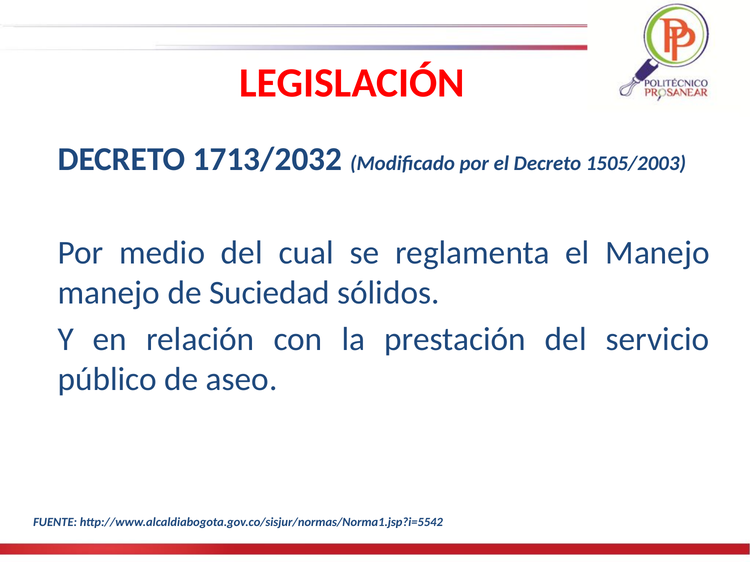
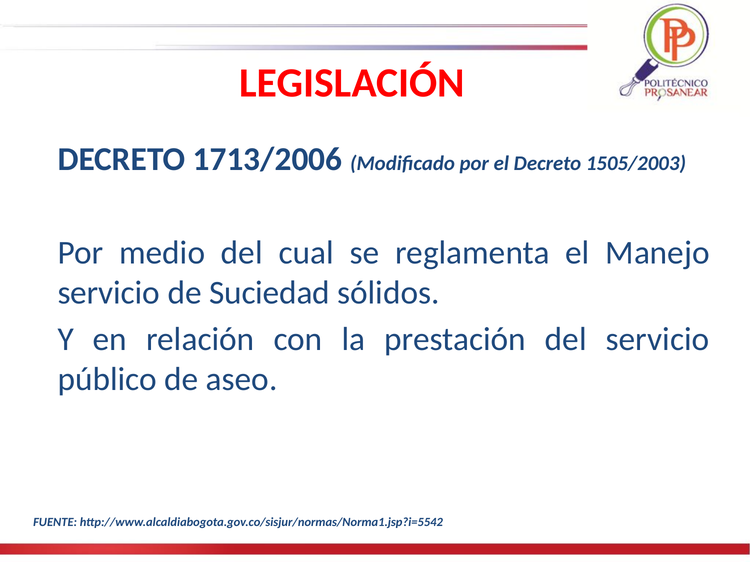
1713/2032: 1713/2032 -> 1713/2006 (267, 160)
manejo: manejo -> servicio (109, 293)
